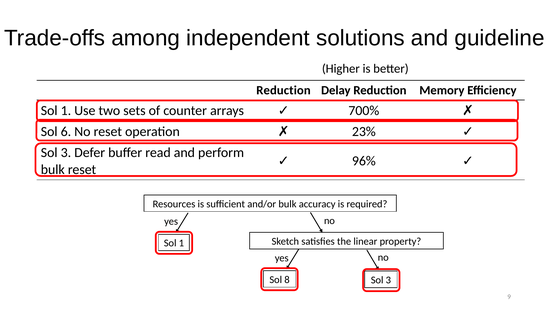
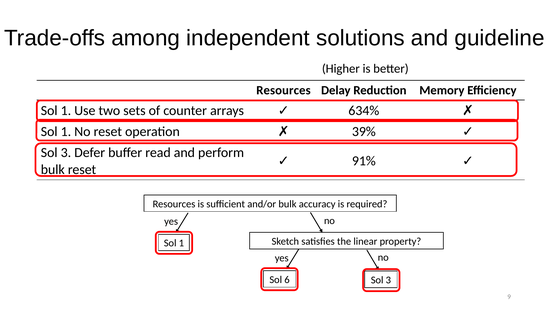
Reduction: Reduction -> Resources (283, 90)
700%: 700% -> 634% (364, 111)
6: 6 -> 1 (66, 132)
23%: 23% -> 39% (364, 132)
96%: 96% -> 91% (364, 161)
8: 8 -> 6 (287, 280)
